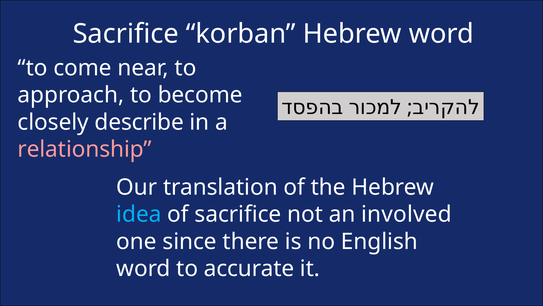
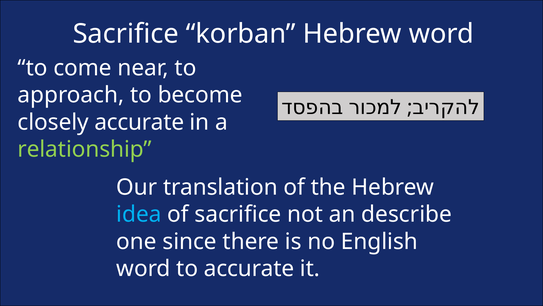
closely describe: describe -> accurate (139, 122)
relationship colour: pink -> light green (85, 149)
involved: involved -> describe (407, 214)
